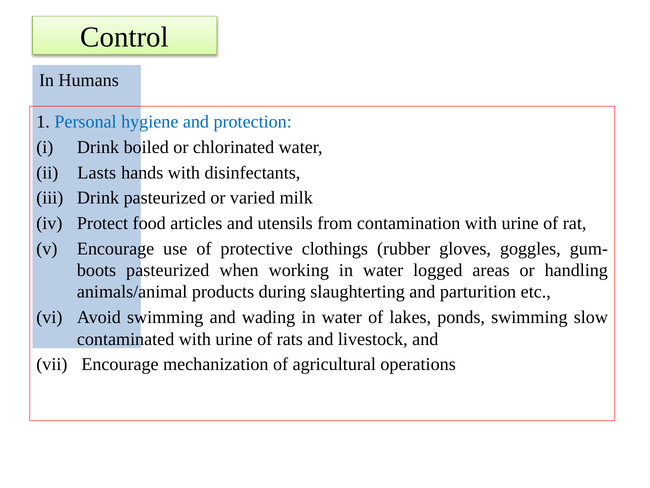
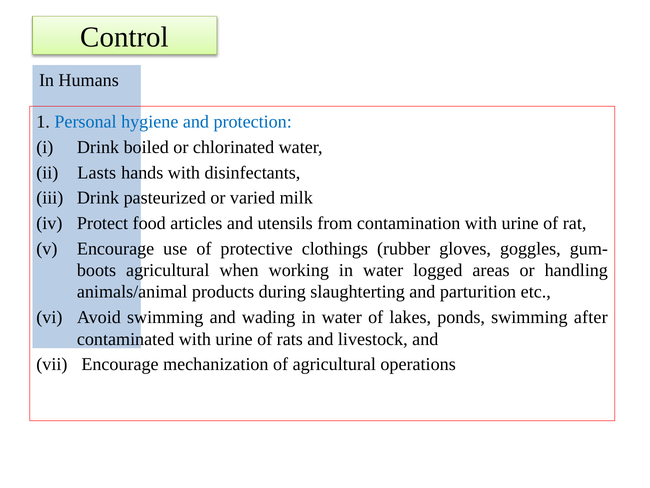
pasteurized: pasteurized -> agricultural (168, 270)
slow: slow -> after (591, 317)
